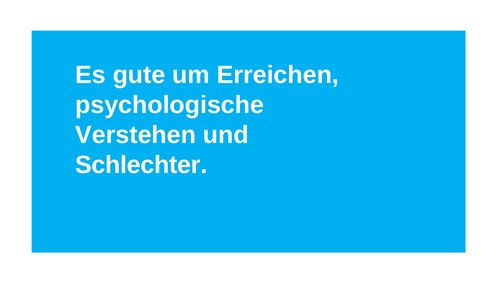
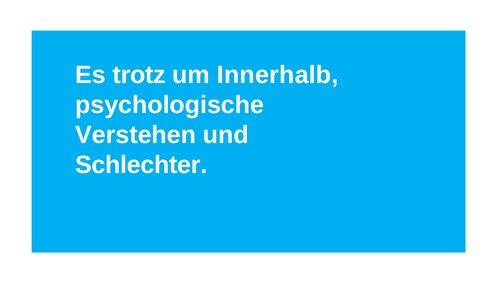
gute: gute -> trotz (139, 75)
Erreichen: Erreichen -> Innerhalb (278, 75)
